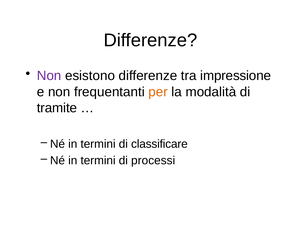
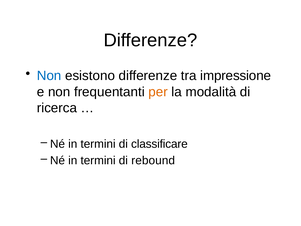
Non colour: purple -> blue (49, 76)
tramite: tramite -> ricerca (57, 108)
processi: processi -> rebound (153, 160)
